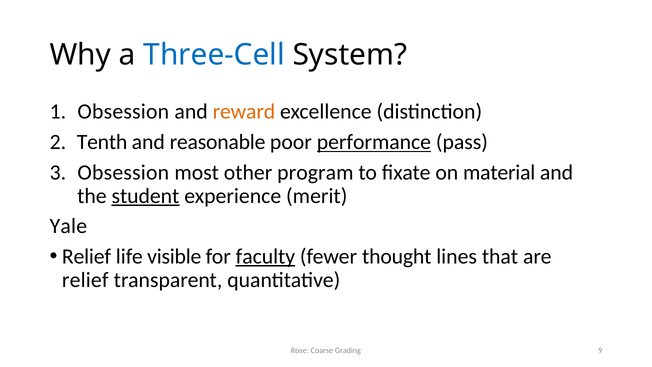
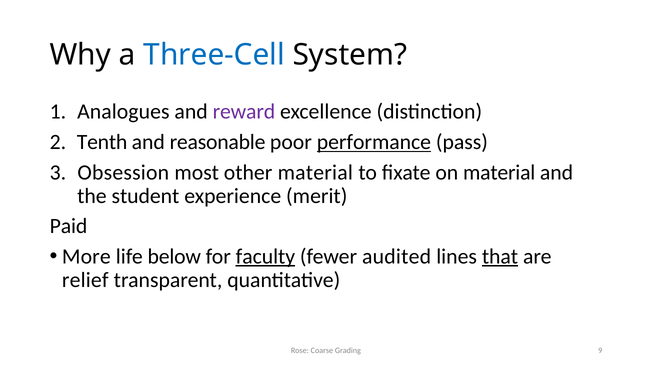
Obsession: Obsession -> Analogues (123, 112)
reward colour: orange -> purple (244, 112)
other program: program -> material (315, 172)
student underline: present -> none (145, 196)
Yale: Yale -> Paid (69, 226)
Relief: Relief -> More (86, 256)
visible: visible -> below (174, 256)
thought: thought -> audited (397, 256)
that underline: none -> present (500, 256)
